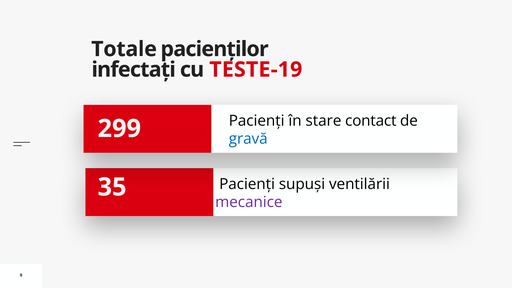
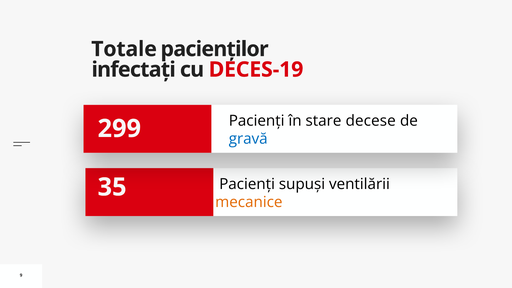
TESTE-19: TESTE-19 -> DECES-19 (256, 70)
contact: contact -> decese (371, 121)
mecanice colour: purple -> orange (249, 202)
